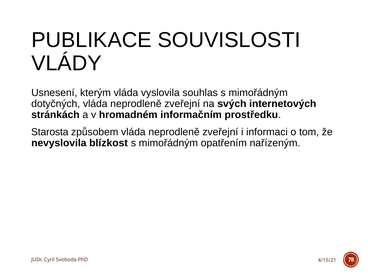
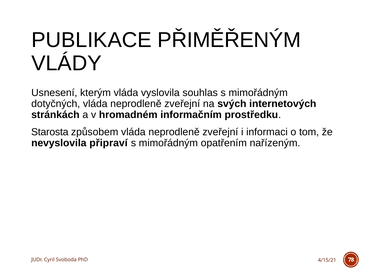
SOUVISLOSTI: SOUVISLOSTI -> PŘIMĚŘENÝM (229, 40)
blízkost: blízkost -> připraví (109, 143)
